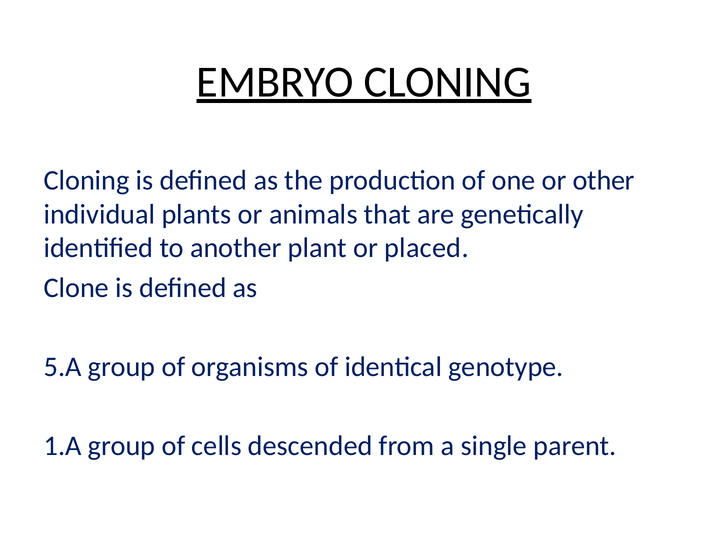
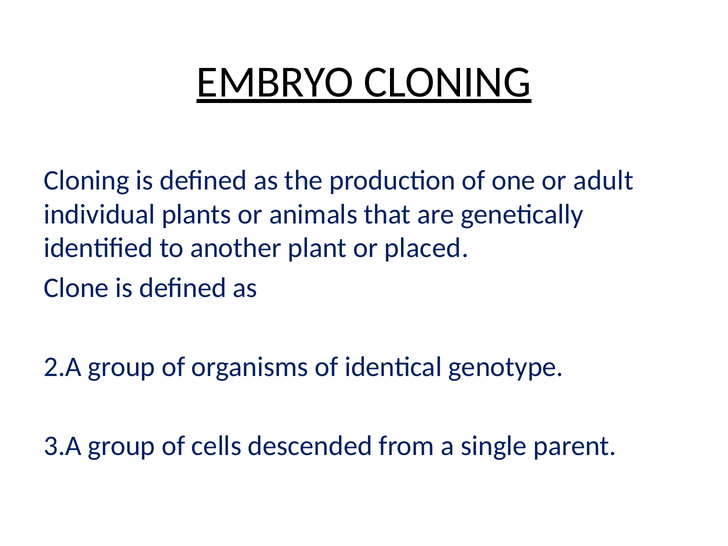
other: other -> adult (603, 180)
5.A: 5.A -> 2.A (63, 367)
1.A: 1.A -> 3.A (63, 446)
